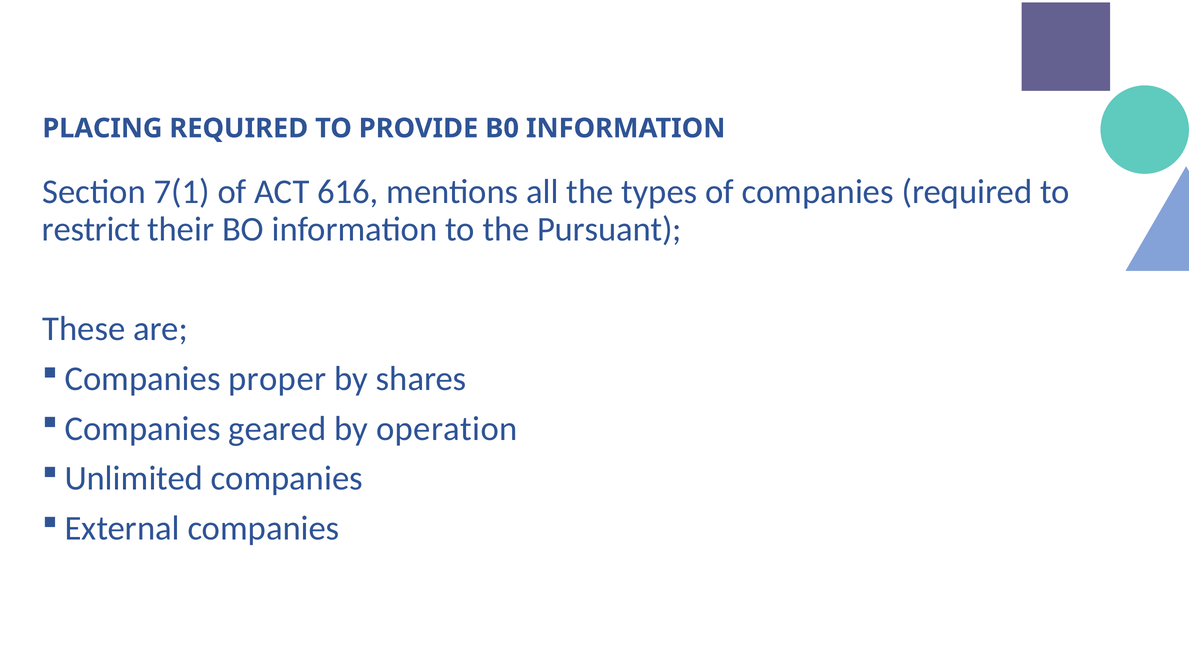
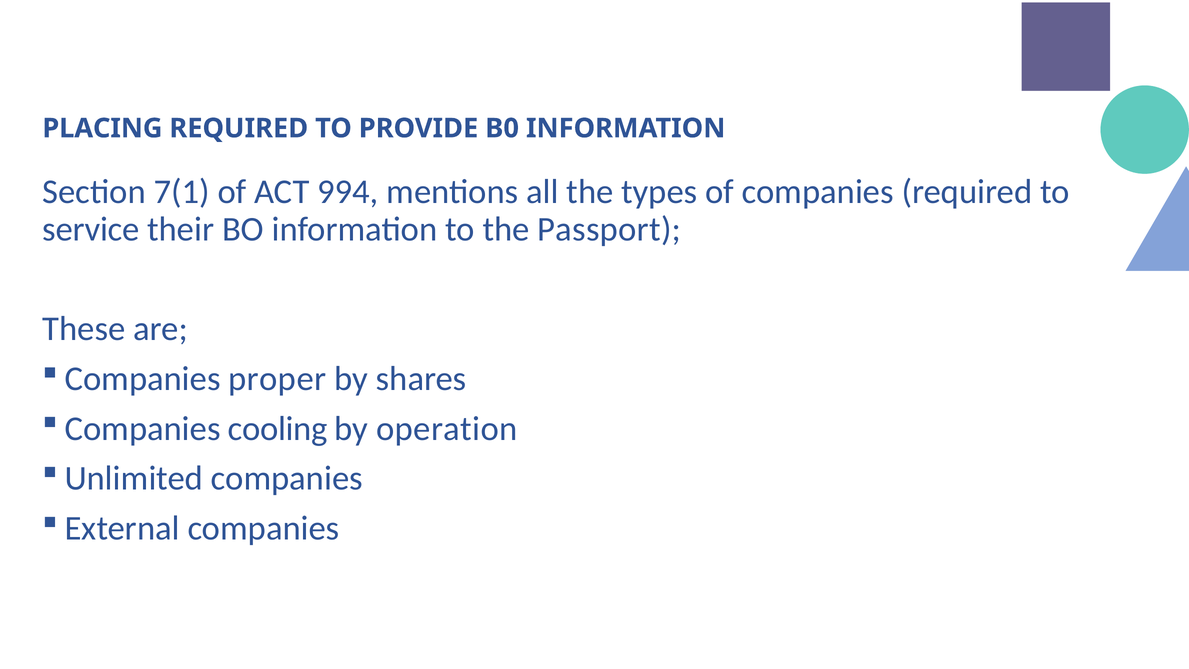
616: 616 -> 994 (348, 192)
restrict: restrict -> service (91, 229)
Pursuant: Pursuant -> Passport (609, 229)
geared: geared -> cooling (278, 428)
